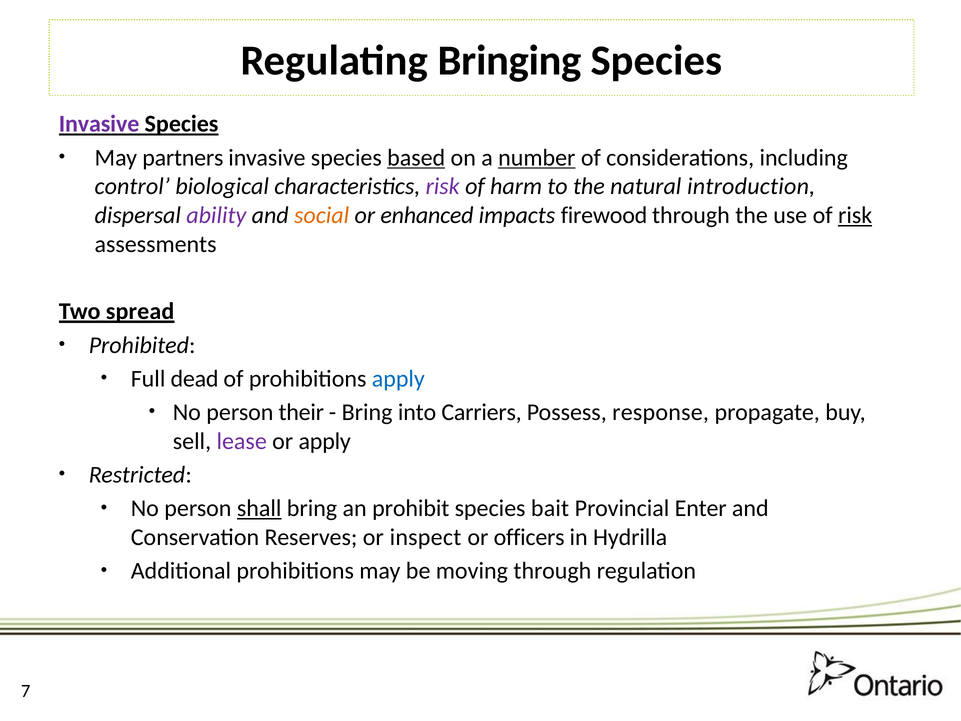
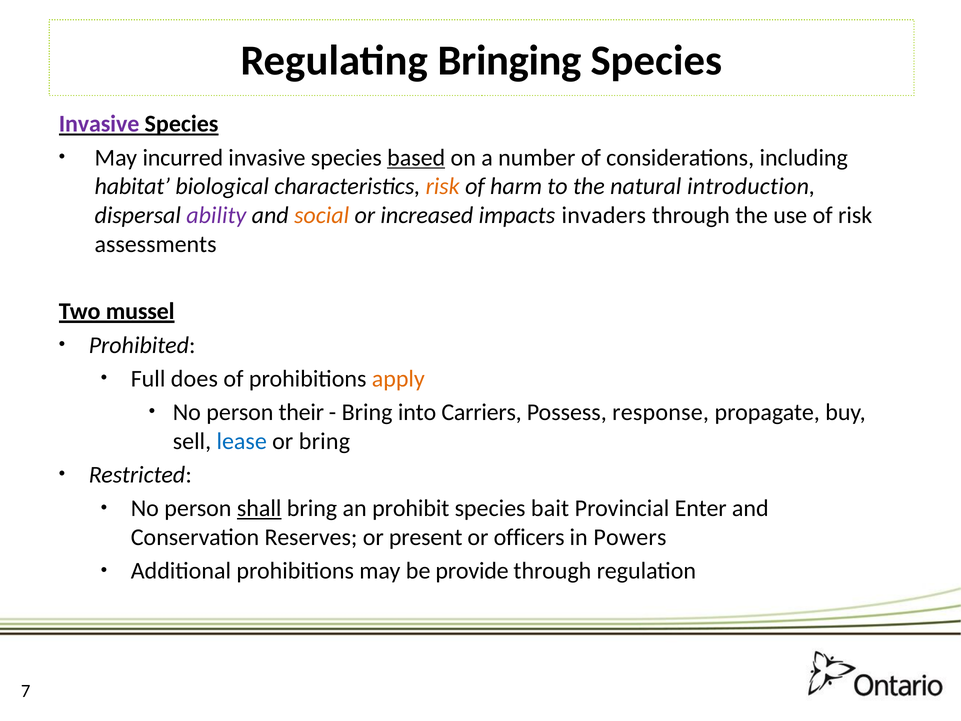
partners: partners -> incurred (183, 158)
number underline: present -> none (537, 158)
control: control -> habitat (132, 186)
risk colour: purple -> orange (443, 186)
enhanced: enhanced -> increased (427, 215)
firewood: firewood -> invaders (604, 215)
risk underline: present -> none (855, 215)
spread: spread -> mussel (140, 311)
dead: dead -> does (194, 379)
apply colour: blue -> orange (398, 379)
lease colour: purple -> blue (242, 441)
or apply: apply -> bring (324, 441)
inspect: inspect -> present (426, 537)
Hydrilla: Hydrilla -> Powers (630, 537)
moving: moving -> provide (472, 571)
